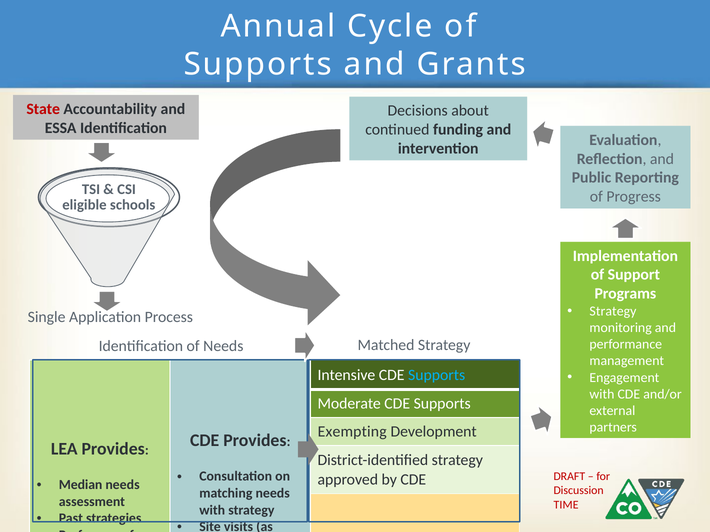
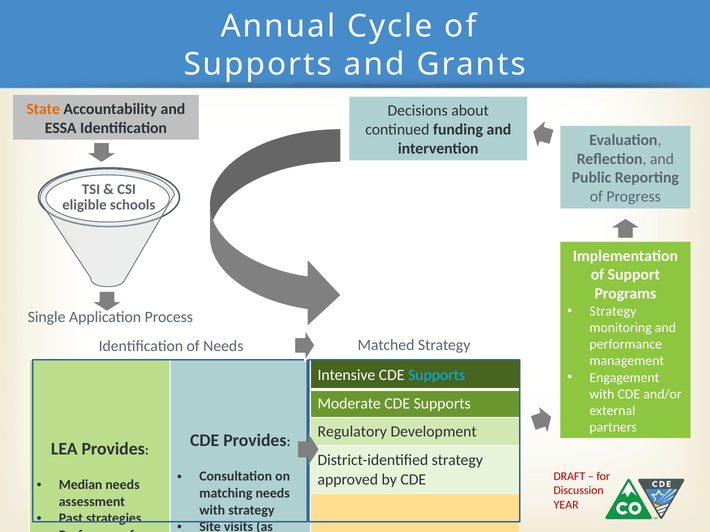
State colour: red -> orange (43, 109)
Exempting: Exempting -> Regulatory (352, 432)
TIME: TIME -> YEAR (566, 505)
